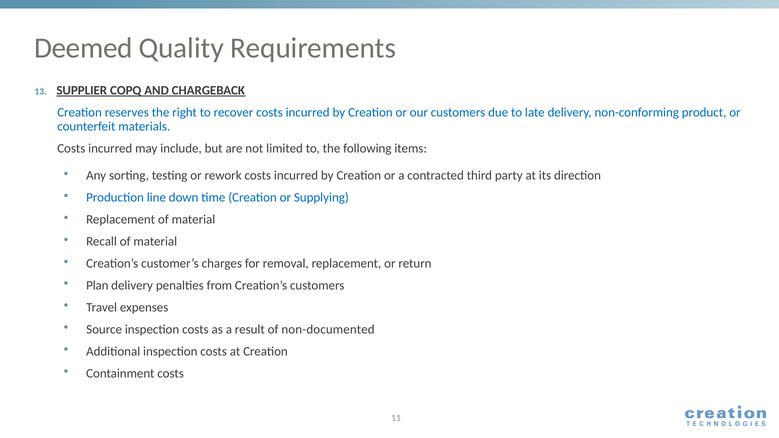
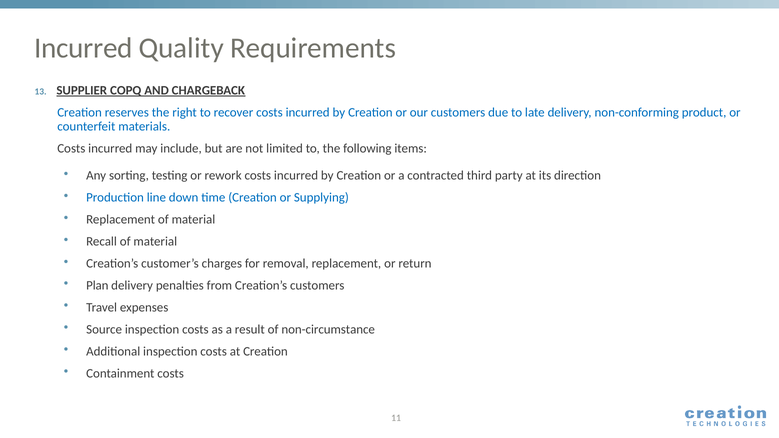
Deemed: Deemed -> Incurred (83, 48)
non-documented: non-documented -> non-circumstance (328, 330)
